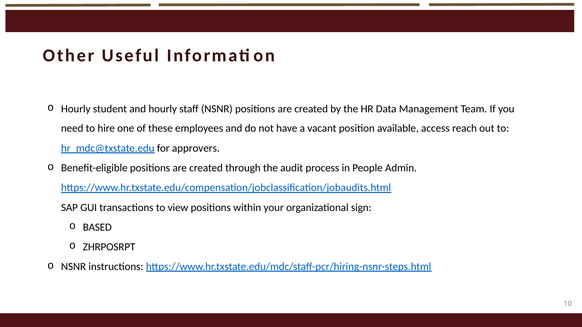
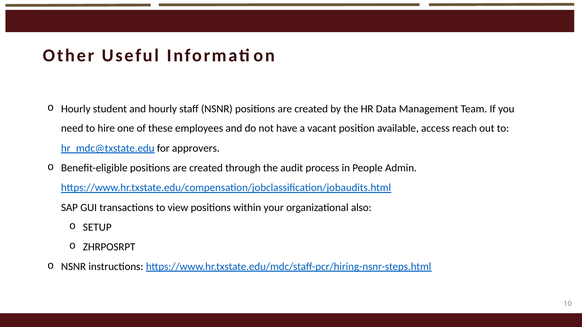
sign: sign -> also (361, 208)
BASED: BASED -> SETUP (97, 227)
